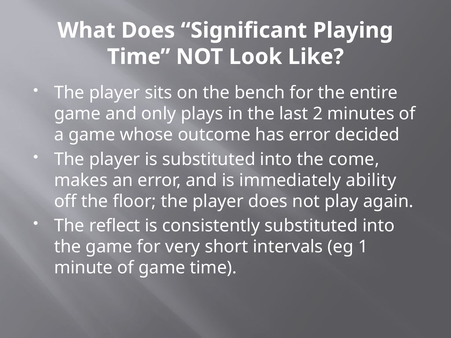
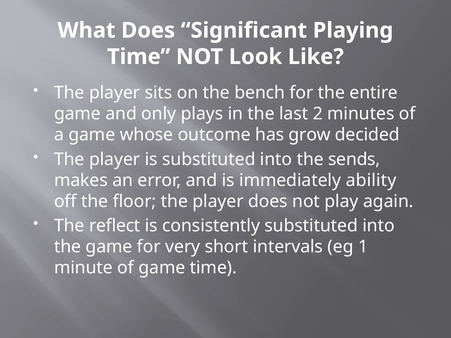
has error: error -> grow (310, 135)
come: come -> sends (354, 159)
